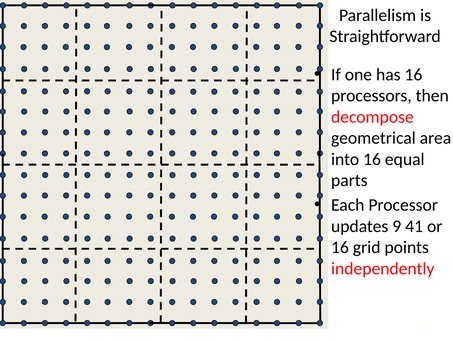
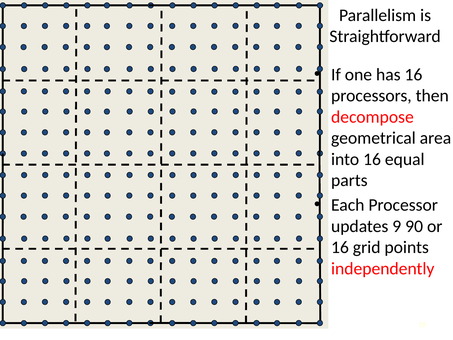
41: 41 -> 90 (414, 226)
